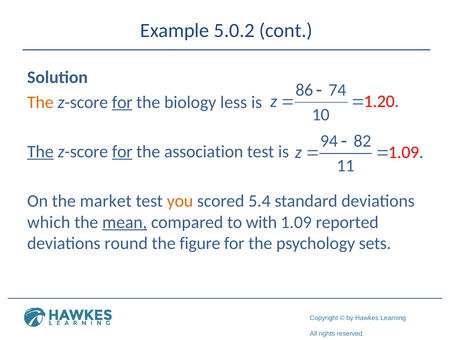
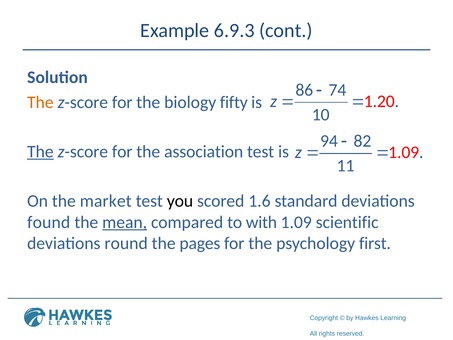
5.0.2: 5.0.2 -> 6.9.3 (234, 30)
for underline: present -> none (122, 102)
less: less -> fifty (234, 102)
for underline: present -> none (122, 152)
you colour: orange -> black (180, 201)
5.4: 5.4 -> 1.6 (259, 201)
which: which -> found (49, 222)
reported: reported -> scientific (347, 222)
figure: figure -> pages (200, 243)
sets: sets -> first (375, 243)
